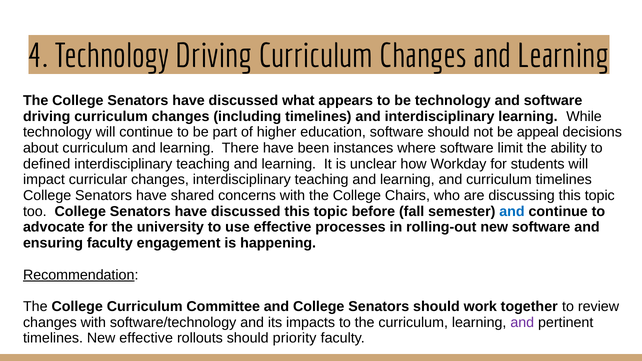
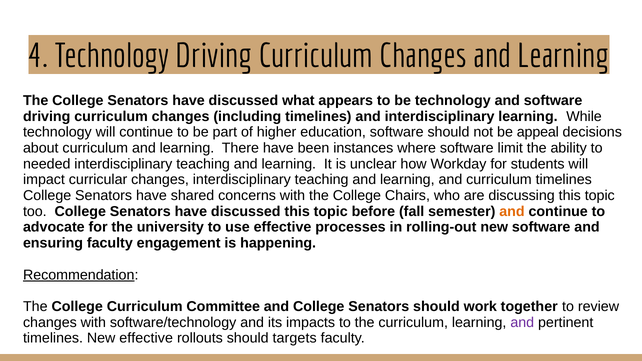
defined: defined -> needed (47, 164)
and colour: blue -> orange (512, 212)
priority: priority -> targets (295, 338)
